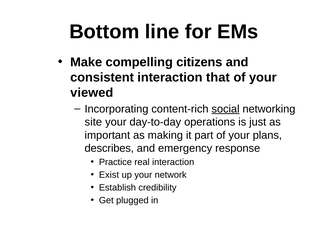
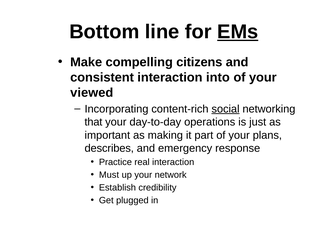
EMs underline: none -> present (238, 32)
that: that -> into (218, 77)
site: site -> that (93, 122)
Exist: Exist -> Must (109, 175)
